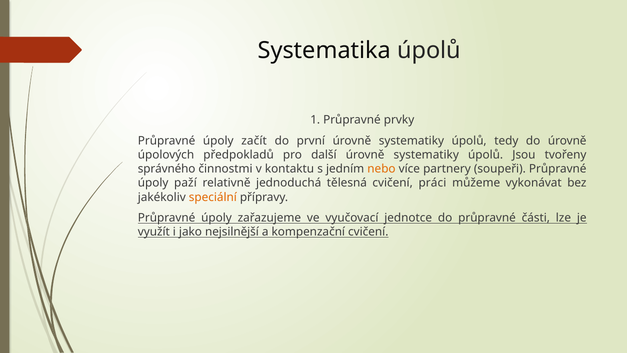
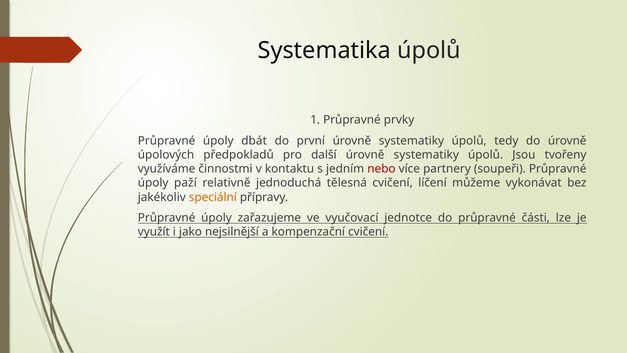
začít: začít -> dbát (254, 141)
správného: správného -> využíváme (167, 169)
nebo colour: orange -> red (381, 169)
práci: práci -> líčení (433, 183)
